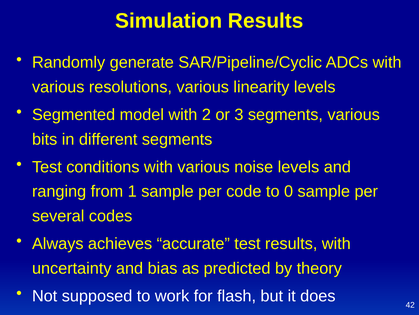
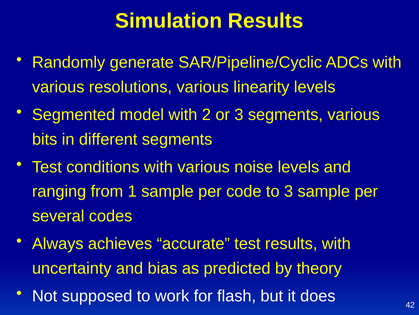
to 0: 0 -> 3 (289, 191)
